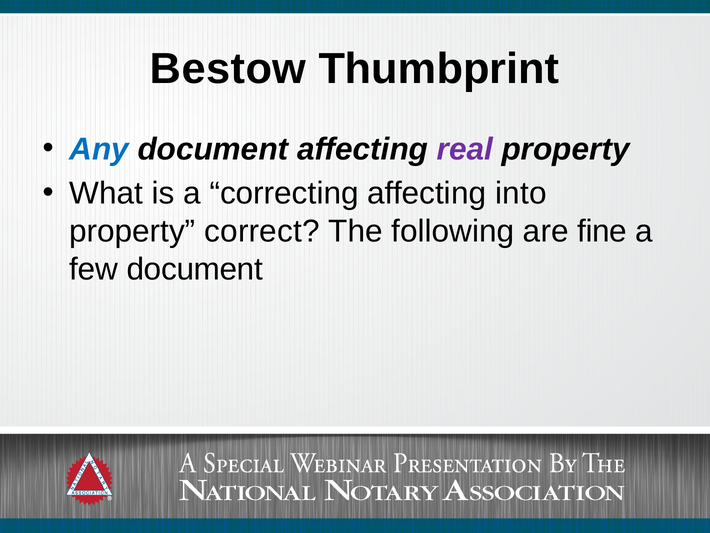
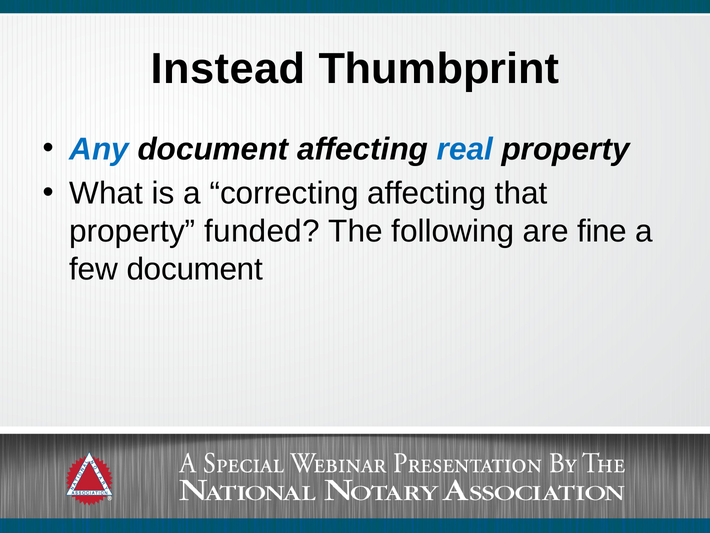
Bestow: Bestow -> Instead (228, 69)
real colour: purple -> blue (465, 149)
into: into -> that (521, 193)
correct: correct -> funded (262, 231)
